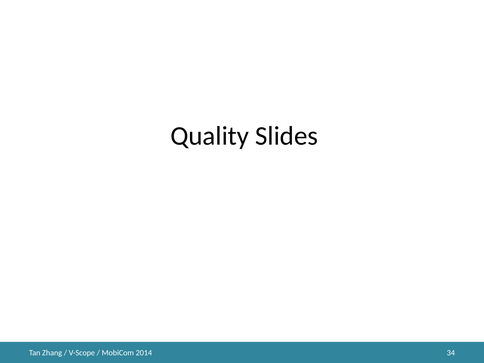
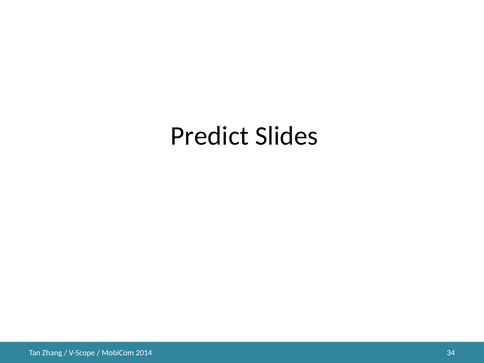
Quality: Quality -> Predict (210, 136)
